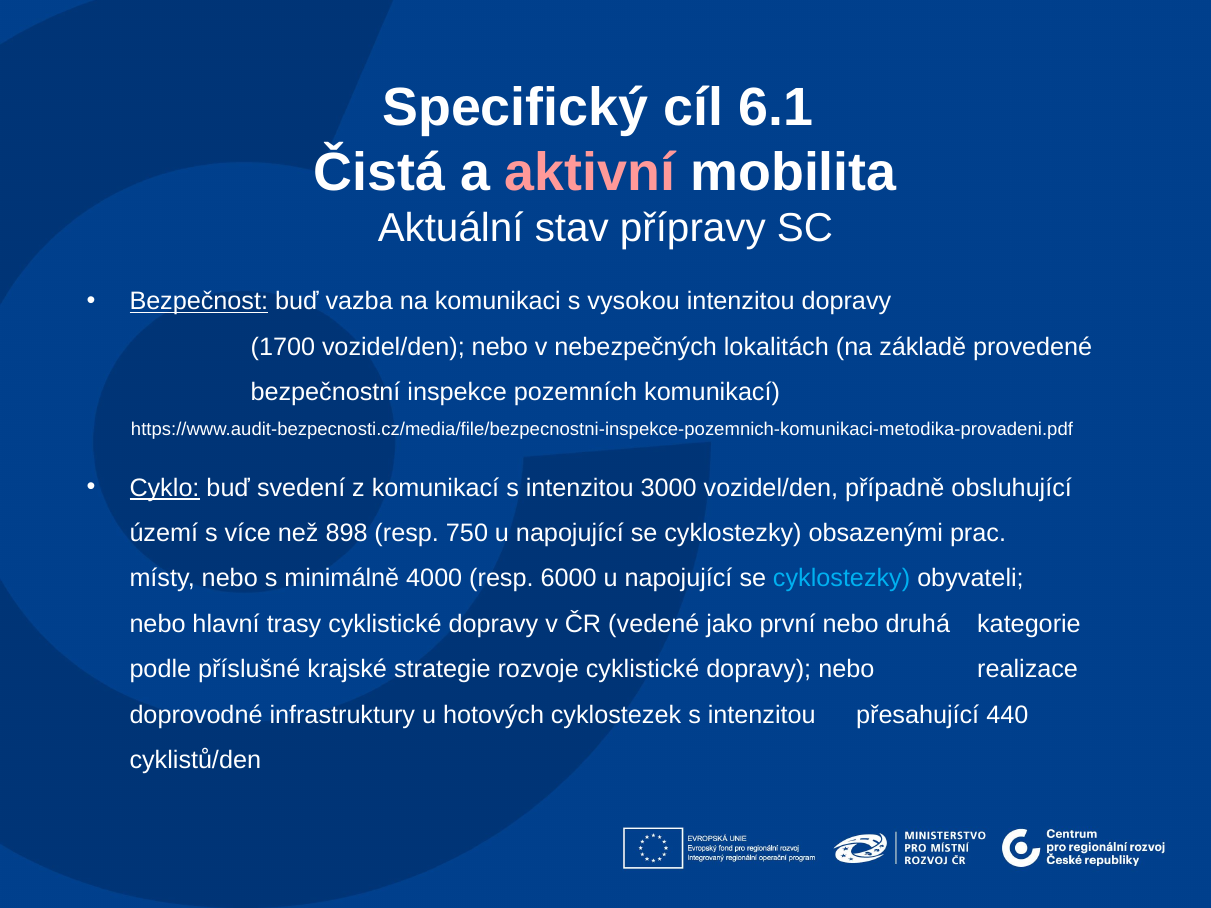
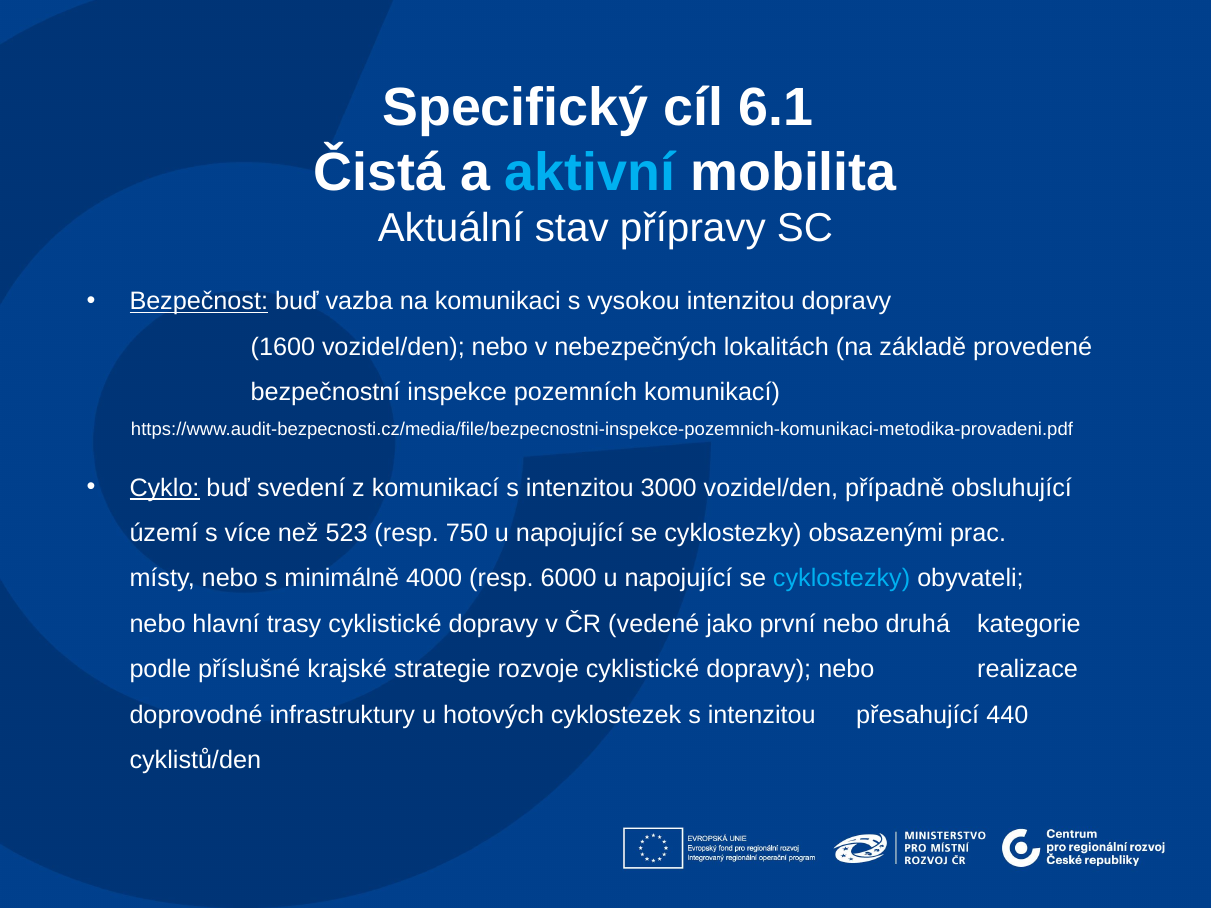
aktivní colour: pink -> light blue (590, 173)
1700: 1700 -> 1600 (283, 347)
898: 898 -> 523 (347, 533)
